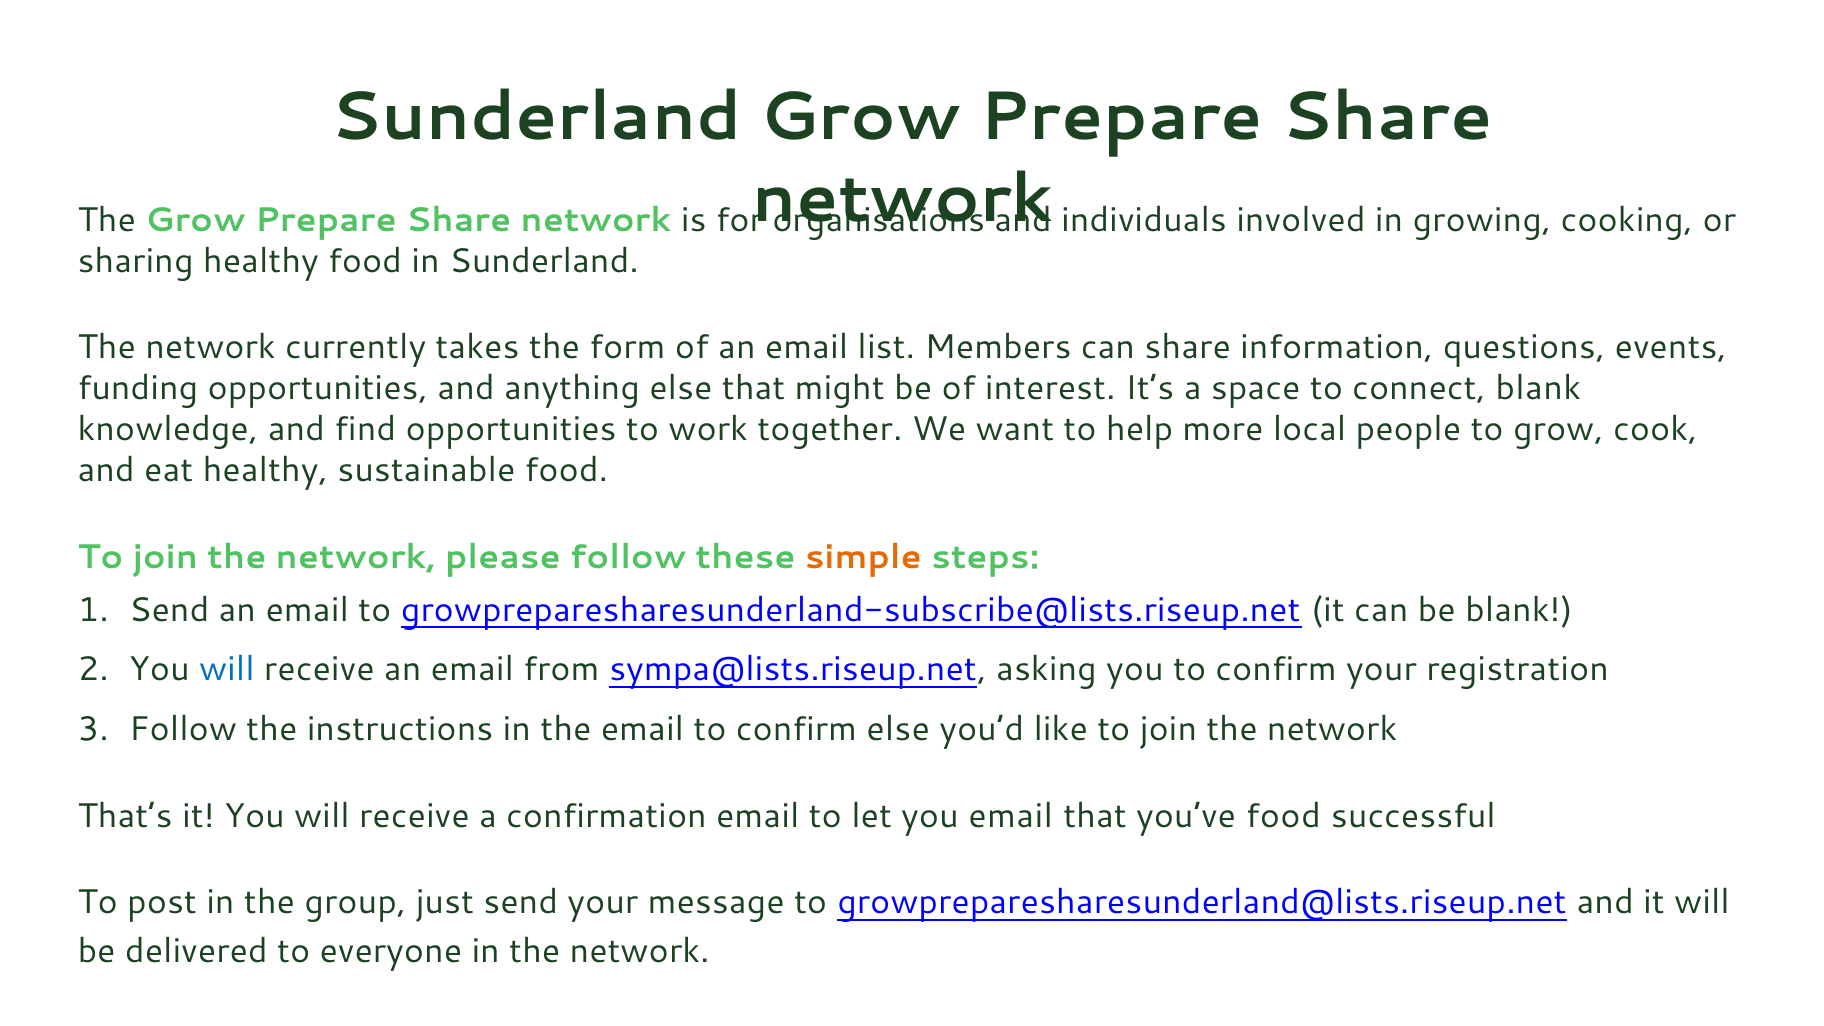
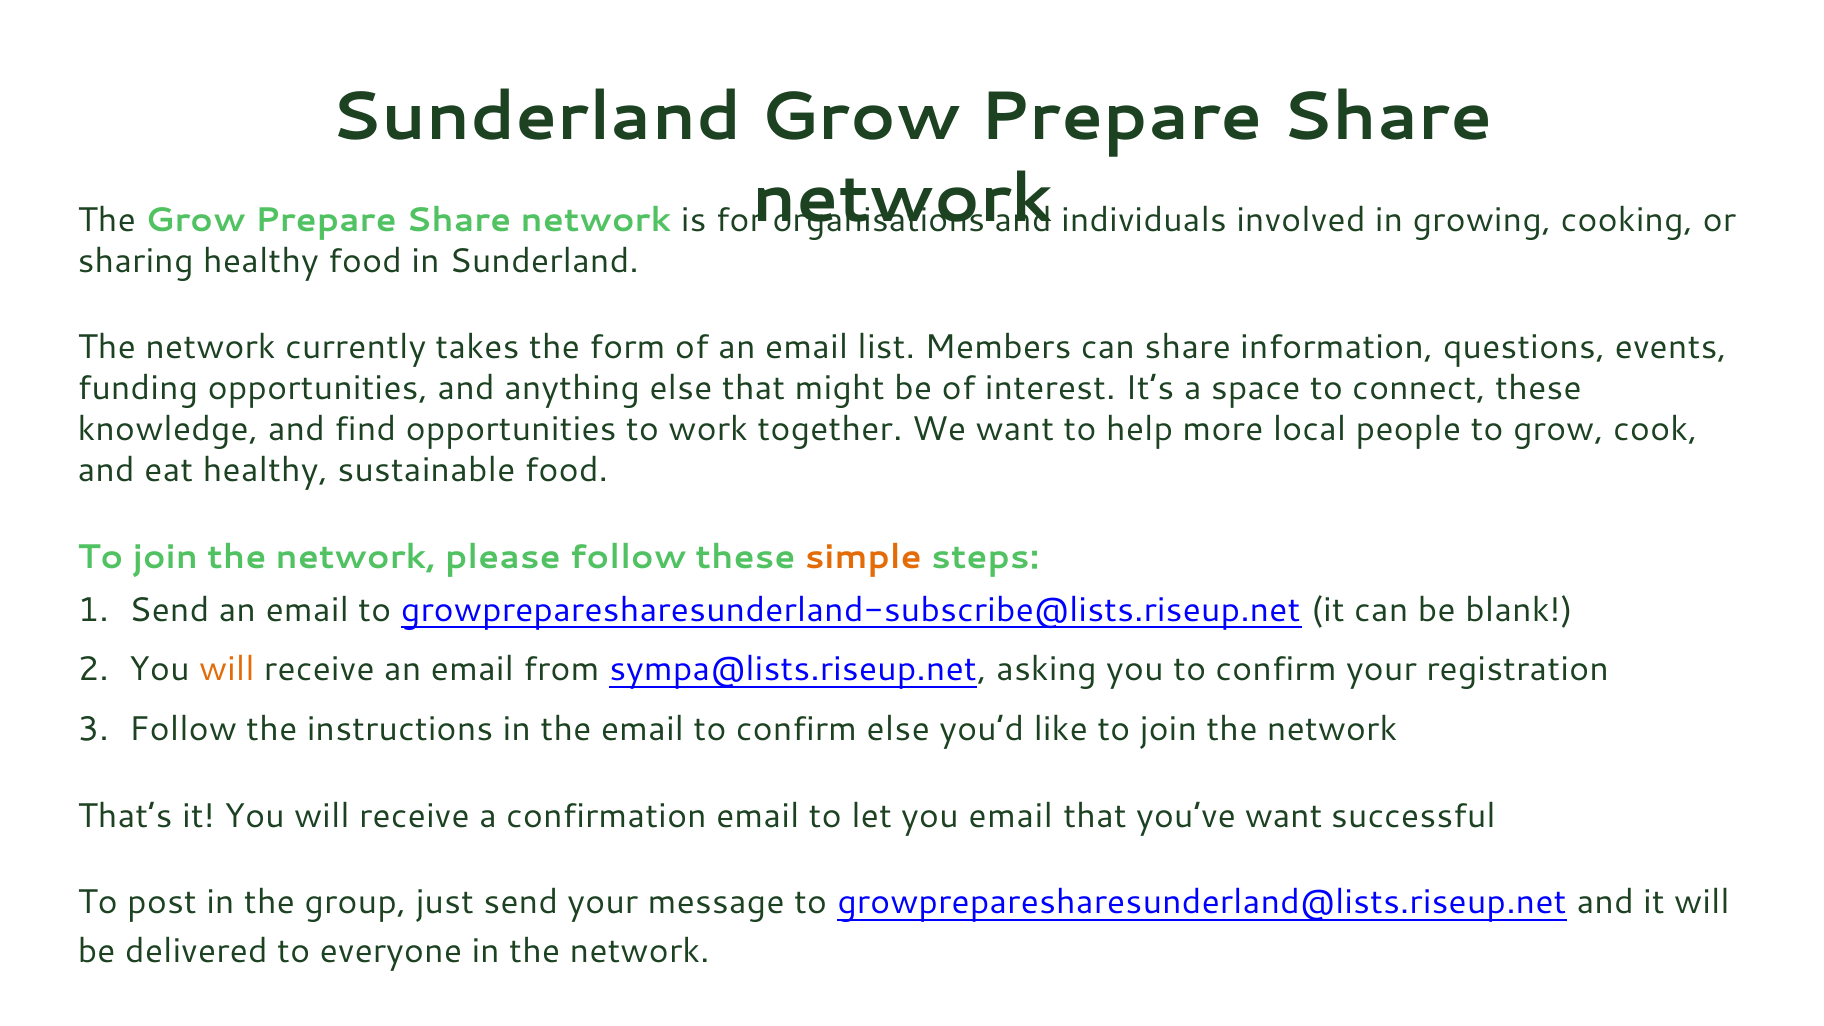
connect blank: blank -> these (1538, 389)
will colour: blue -> orange (227, 670)
you’ve food: food -> want (1284, 816)
